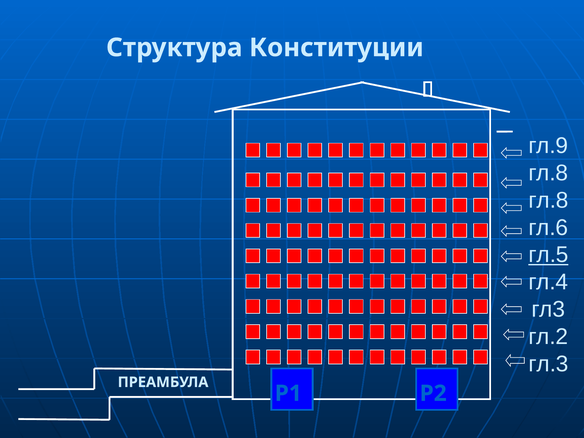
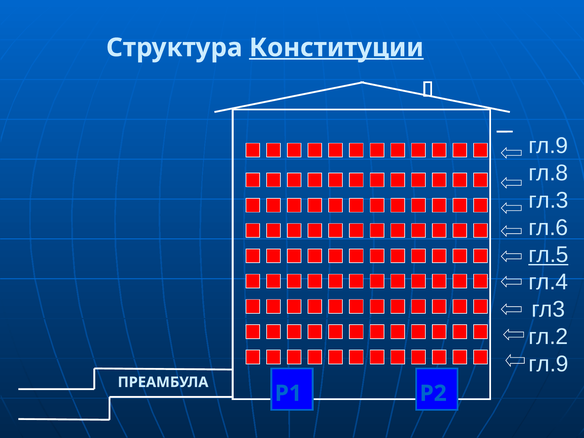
Конституции underline: none -> present (336, 48)
гл.8: гл.8 -> гл.3 (548, 200)
гл.3: гл.3 -> гл.9 (548, 364)
